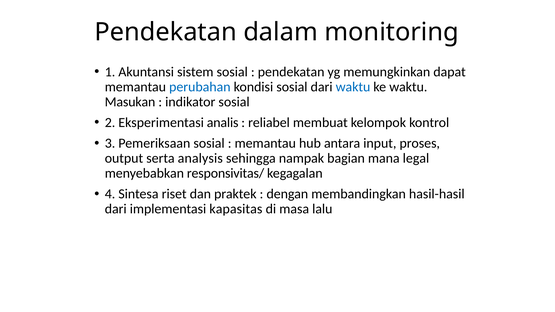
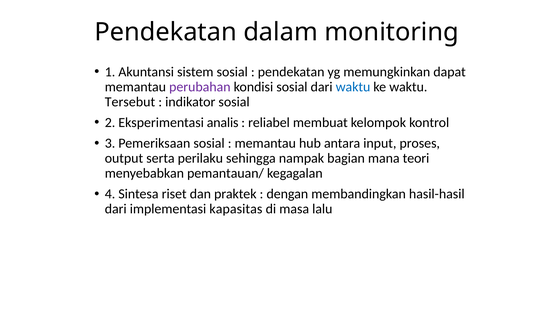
perubahan colour: blue -> purple (200, 87)
Masukan: Masukan -> Tersebut (130, 102)
analysis: analysis -> perilaku (200, 158)
legal: legal -> teori (416, 158)
responsivitas/: responsivitas/ -> pemantauan/ (225, 173)
